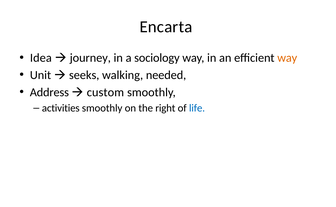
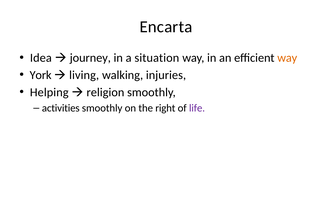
sociology: sociology -> situation (157, 58)
Unit: Unit -> York (41, 75)
seeks: seeks -> living (84, 75)
needed: needed -> injuries (166, 75)
Address: Address -> Helping (49, 92)
custom: custom -> religion (105, 92)
life colour: blue -> purple (197, 108)
